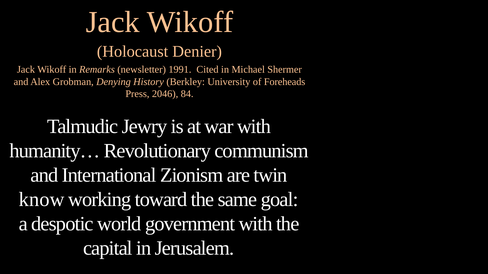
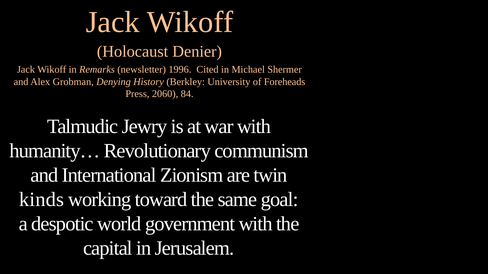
1991: 1991 -> 1996 (180, 70)
2046: 2046 -> 2060 (165, 94)
know: know -> kinds (42, 200)
